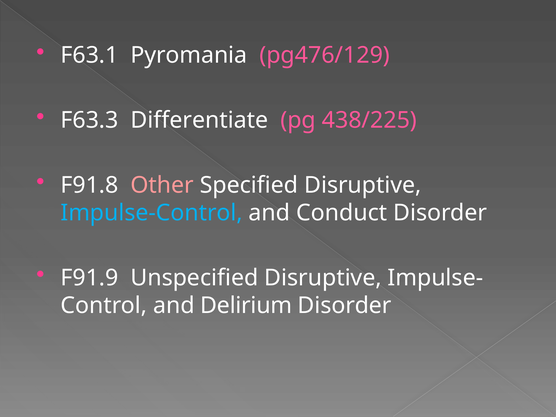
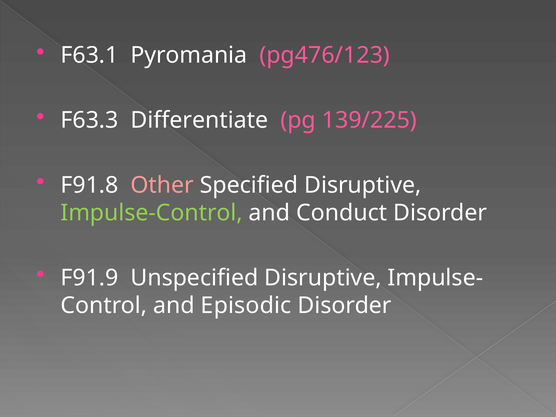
pg476/129: pg476/129 -> pg476/123 (325, 55)
438/225: 438/225 -> 139/225 (369, 120)
Impulse-Control colour: light blue -> light green (152, 213)
Delirium: Delirium -> Episodic (246, 306)
